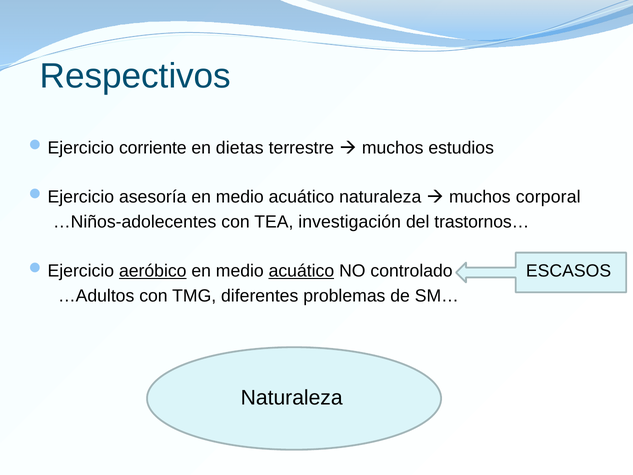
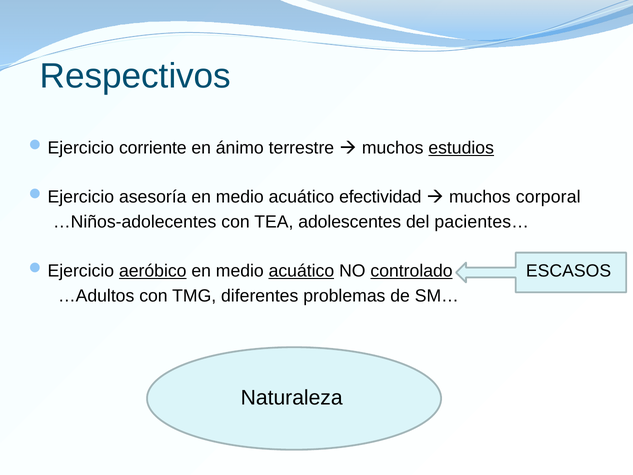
dietas: dietas -> ánimo (240, 148)
estudios underline: none -> present (461, 148)
acuático naturaleza: naturaleza -> efectividad (380, 197)
investigación: investigación -> adolescentes (350, 222)
trastornos…: trastornos… -> pacientes… (482, 222)
controlado underline: none -> present (412, 271)
